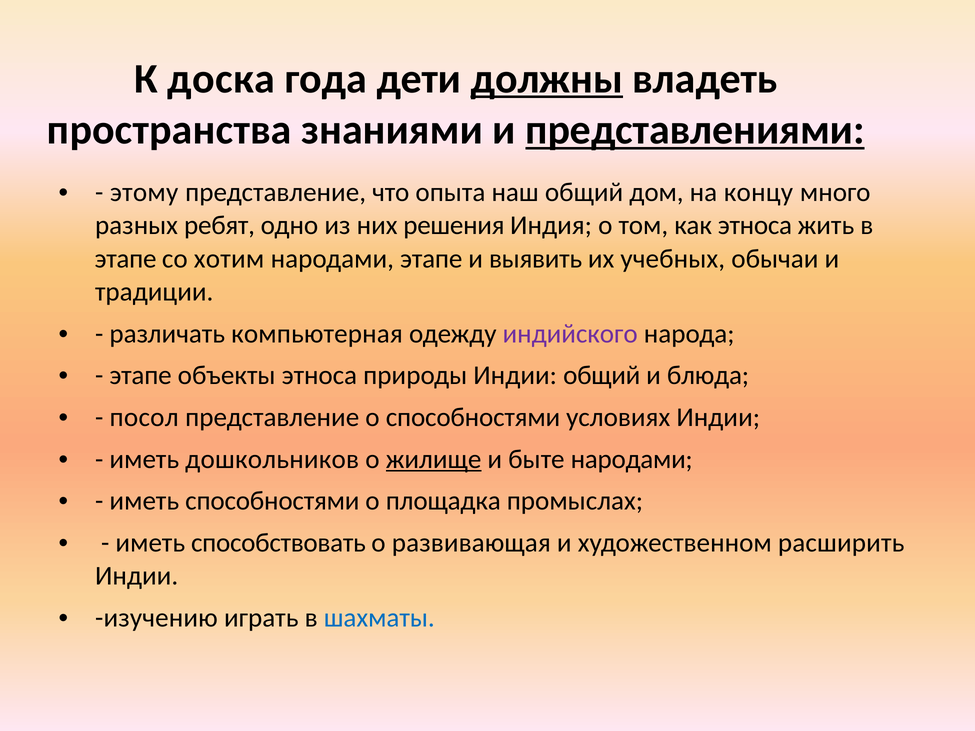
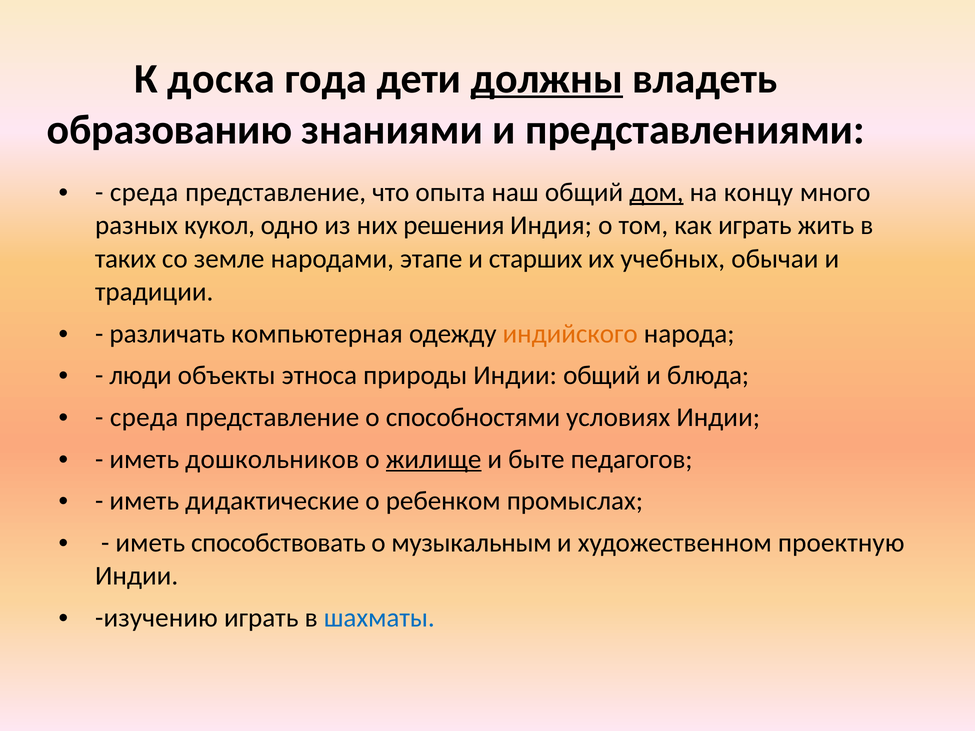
пространства: пространства -> образованию (170, 130)
представлениями underline: present -> none (695, 130)
этому: этому -> среда (144, 192)
дом underline: none -> present (656, 192)
ребят: ребят -> кукол (220, 226)
как этноса: этноса -> играть (755, 226)
этапе: этапе -> таких (126, 259)
хотим: хотим -> земле (229, 259)
выявить: выявить -> старших (536, 259)
индийского colour: purple -> orange (570, 334)
этапе: этапе -> люди (141, 376)
посол: посол -> среда (144, 417)
быте народами: народами -> педагогов (632, 459)
иметь способностями: способностями -> дидактические (272, 501)
площадка: площадка -> ребенком (443, 501)
развивающая: развивающая -> музыкальным (472, 543)
расширить: расширить -> проектную (841, 543)
